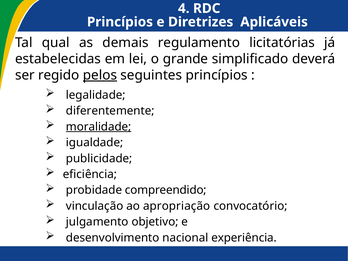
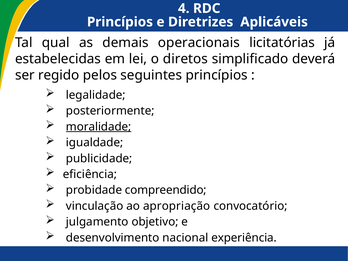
regulamento: regulamento -> operacionais (199, 43)
grande: grande -> diretos (185, 59)
pelos underline: present -> none (100, 75)
diferentemente: diferentemente -> posteriormente (110, 111)
